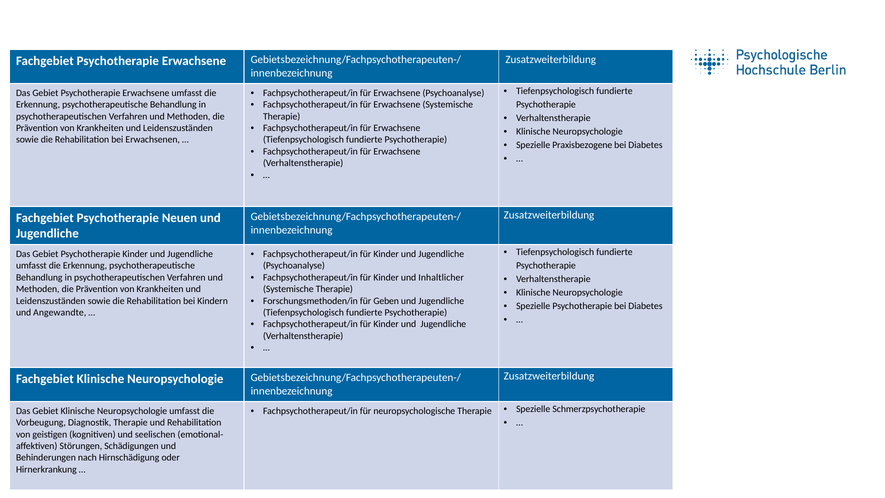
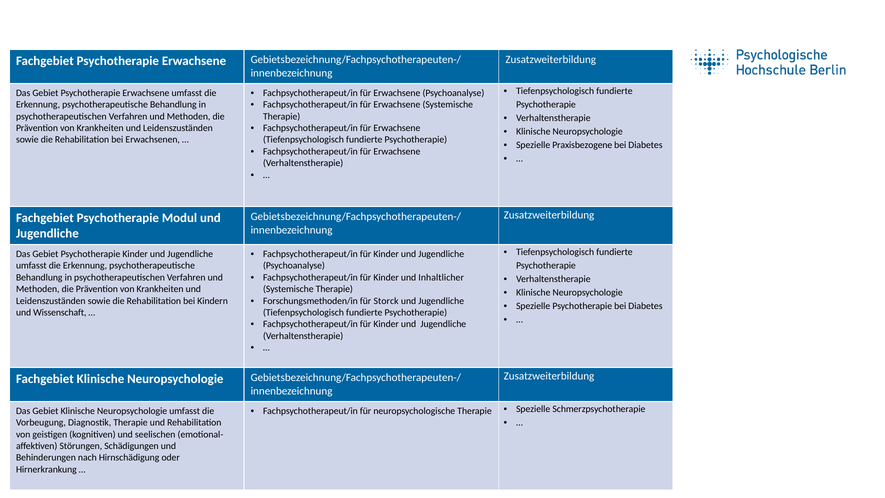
Neuen: Neuen -> Modul (179, 218)
Geben: Geben -> Storck (386, 301)
Angewandte: Angewandte -> Wissenschaft (60, 312)
